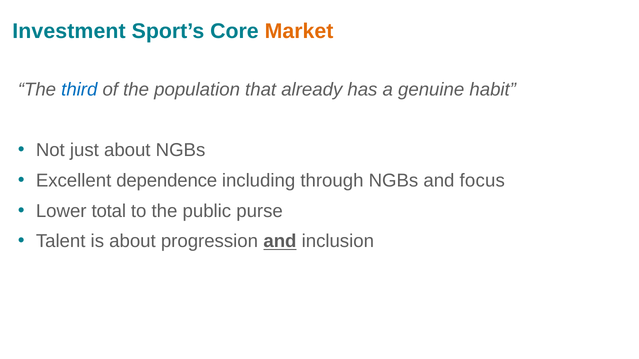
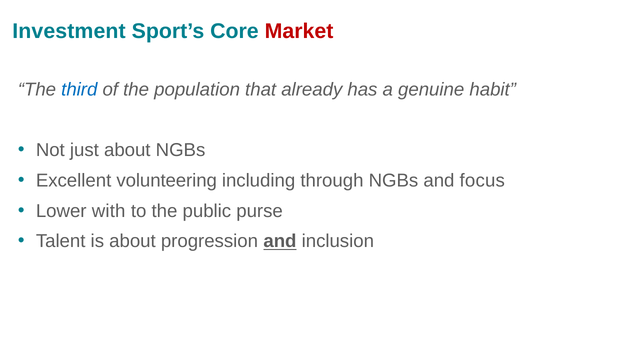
Market colour: orange -> red (299, 31)
dependence: dependence -> volunteering (167, 181)
total: total -> with (109, 211)
